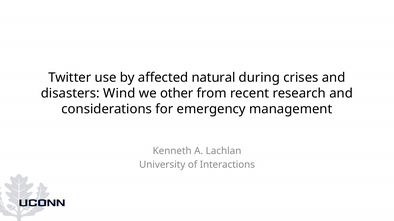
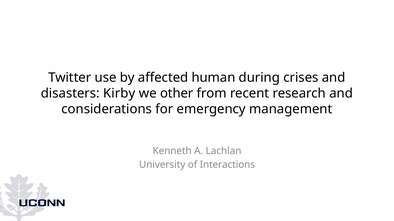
natural: natural -> human (214, 78)
Wind: Wind -> Kirby (119, 94)
